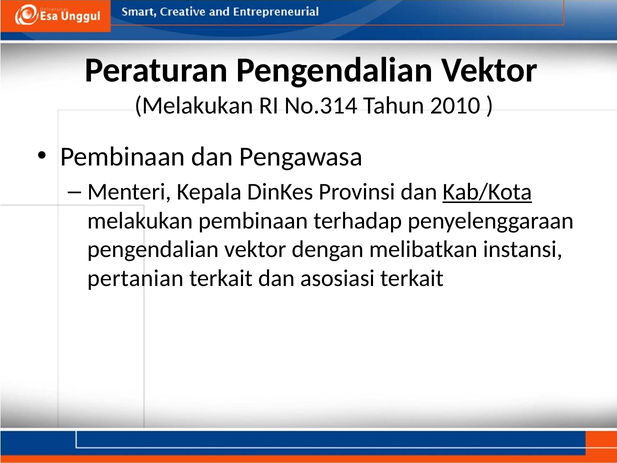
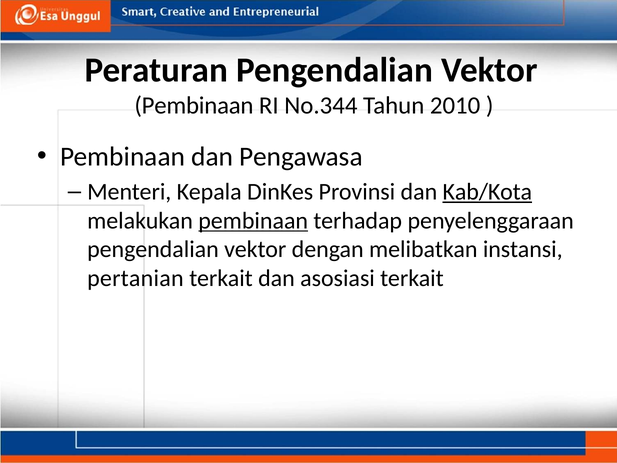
Melakukan: Melakukan -> Pembinaan (194, 105)
No.314: No.314 -> No.344 (321, 105)
pembinaan underline: none -> present (253, 221)
